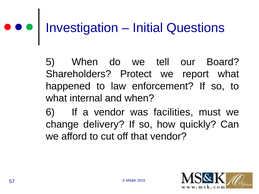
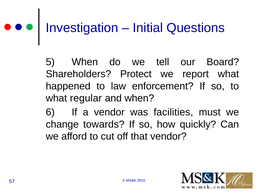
internal: internal -> regular (86, 98)
delivery: delivery -> towards (104, 124)
